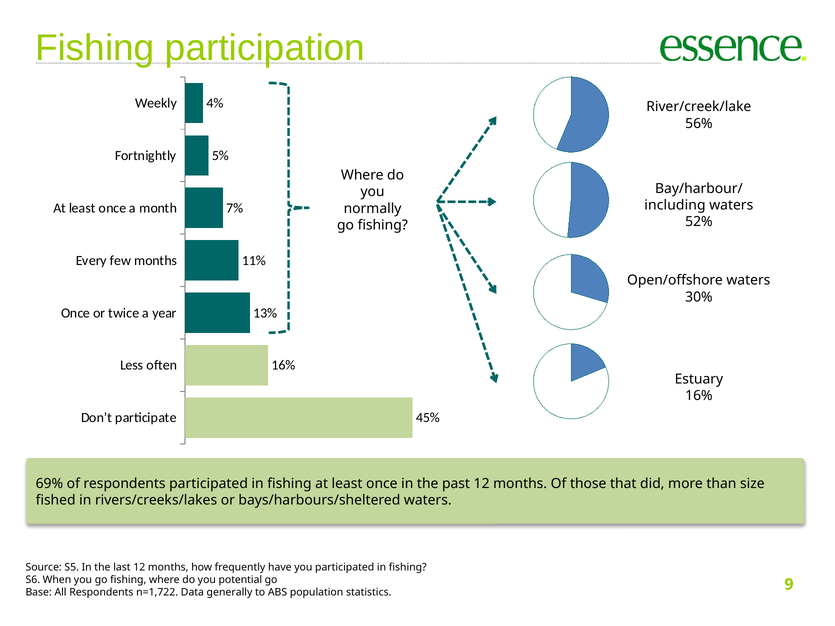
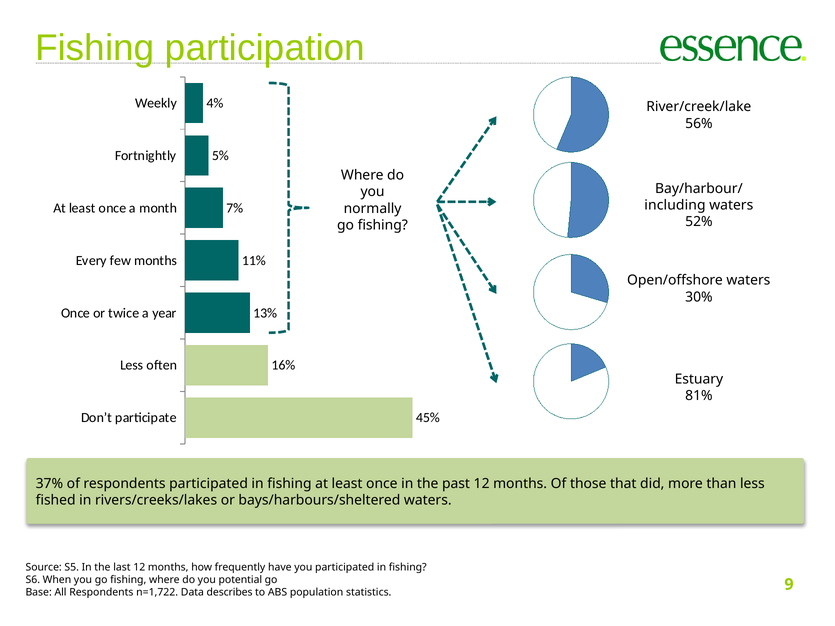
16%: 16% -> 81% (699, 396)
69%: 69% -> 37% (49, 484)
than size: size -> less (752, 484)
generally: generally -> describes (230, 593)
